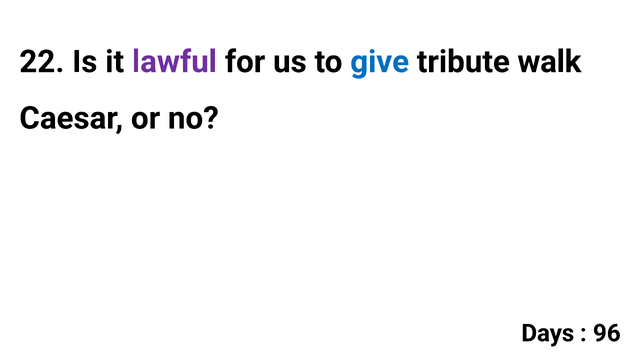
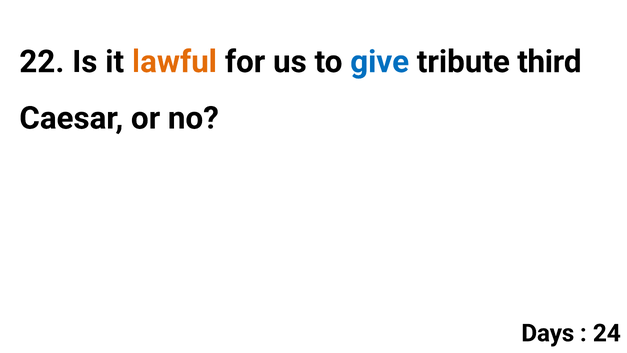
lawful colour: purple -> orange (174, 62)
walk: walk -> third (549, 62)
96: 96 -> 24 (607, 333)
